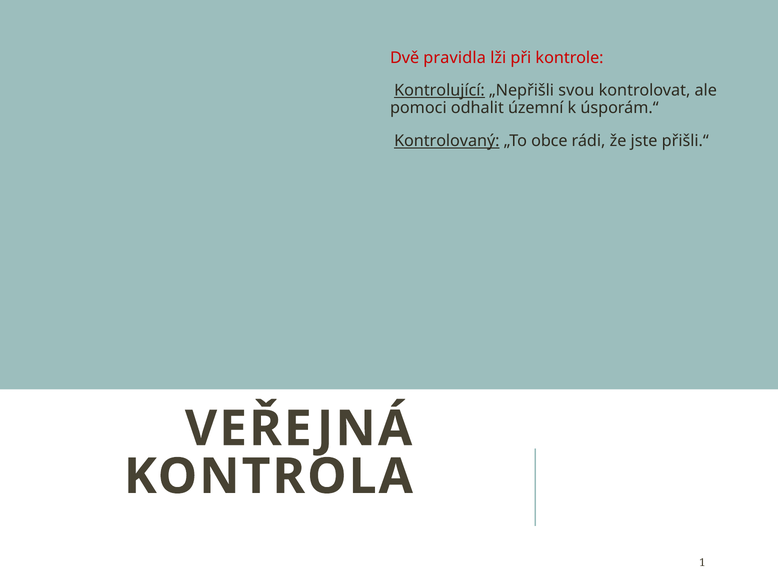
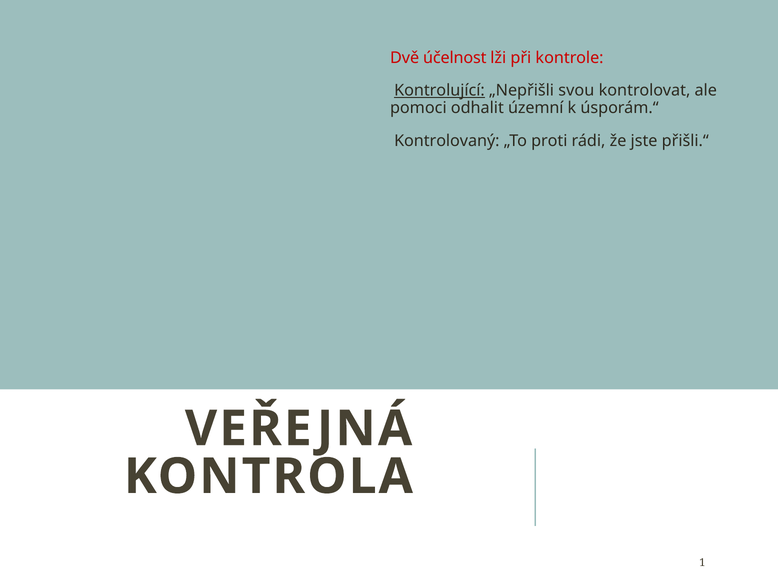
pravidla: pravidla -> účelnost (455, 58)
Kontrolovaný underline: present -> none (447, 141)
obce: obce -> proti (549, 141)
